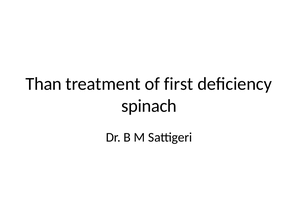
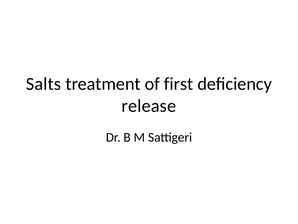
Than: Than -> Salts (43, 84)
spinach: spinach -> release (149, 106)
